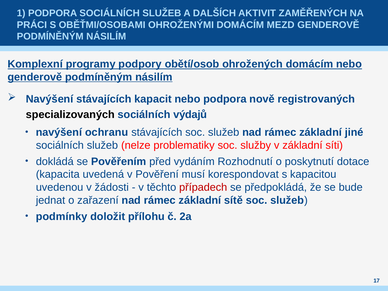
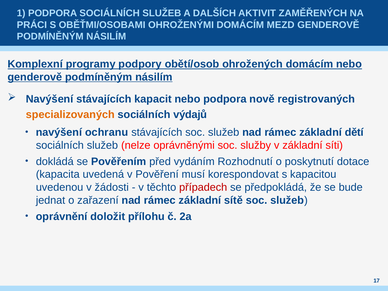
specializovaných colour: black -> orange (70, 115)
jiné: jiné -> dětí (354, 132)
problematiky: problematiky -> oprávněnými (184, 145)
podmínky: podmínky -> oprávnění (62, 216)
